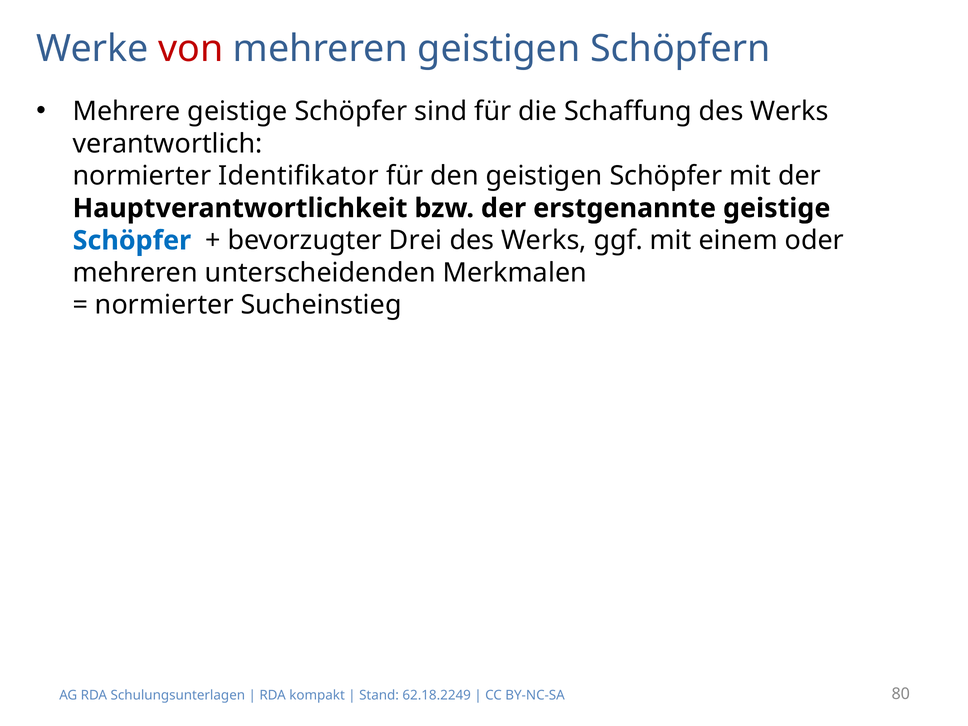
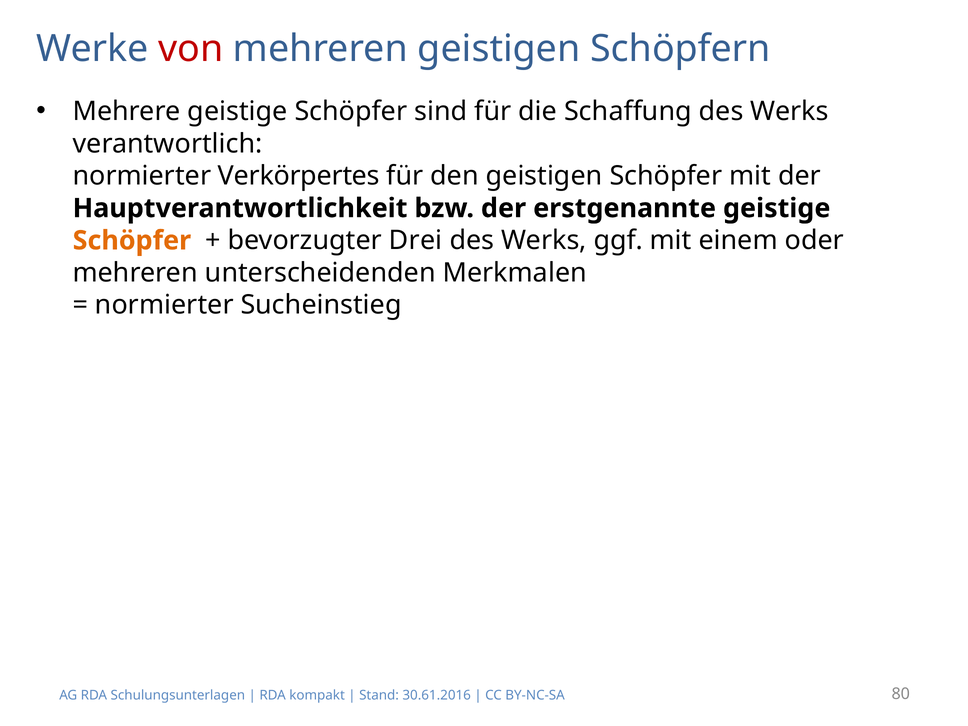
Identifikator: Identifikator -> Verkörpertes (299, 176)
Schöpfer colour: blue -> orange (132, 241)
62.18.2249: 62.18.2249 -> 30.61.2016 (437, 695)
